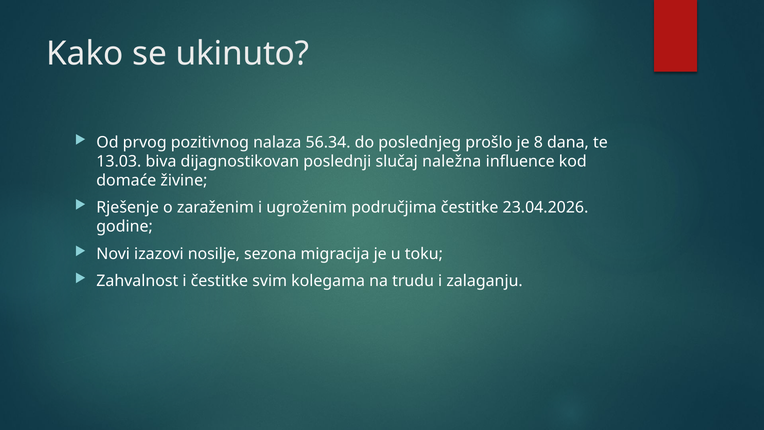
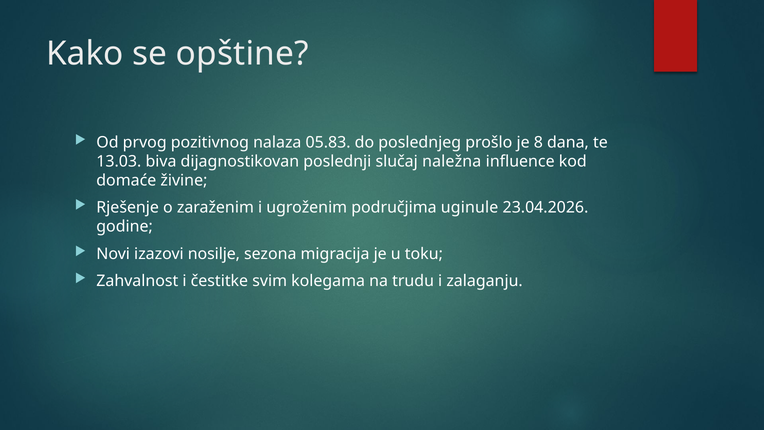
ukinuto: ukinuto -> opštine (242, 54)
56.34: 56.34 -> 05.83 (328, 142)
područjima čestitke: čestitke -> uginule (470, 207)
